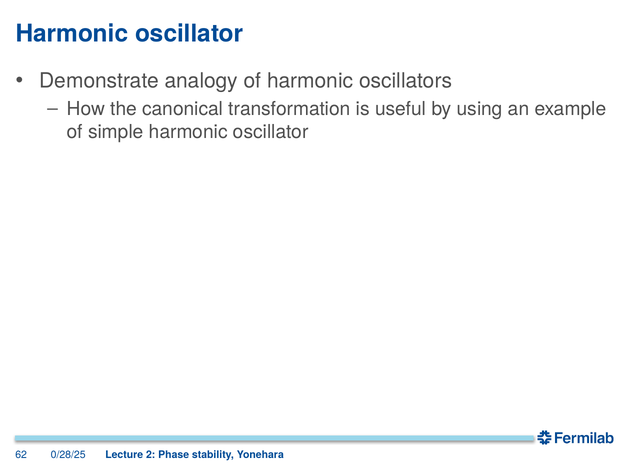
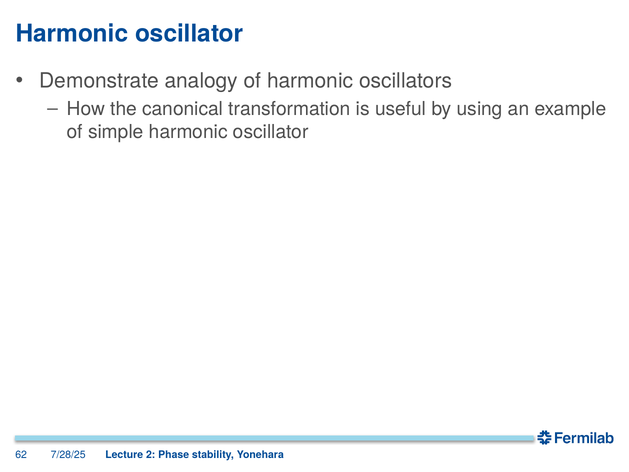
0/28/25: 0/28/25 -> 7/28/25 (68, 454)
